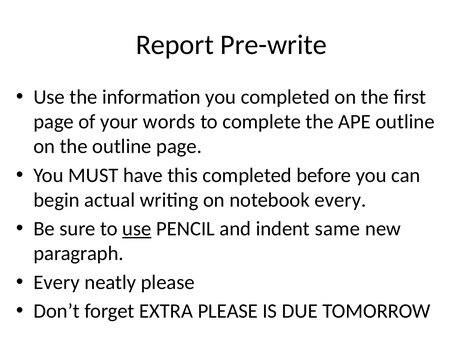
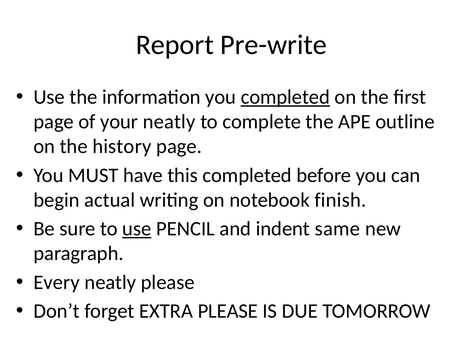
completed underline: none -> present (285, 97)
your words: words -> neatly (169, 122)
the outline: outline -> history (122, 147)
notebook every: every -> finish (340, 200)
